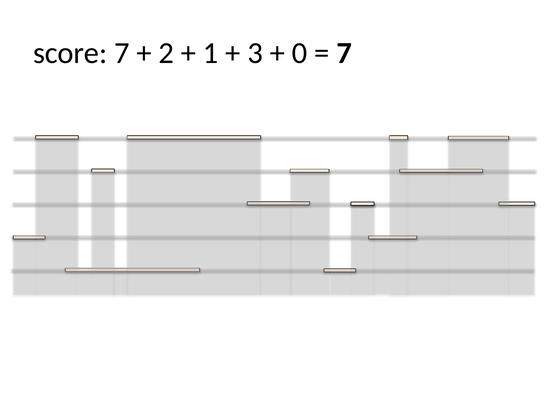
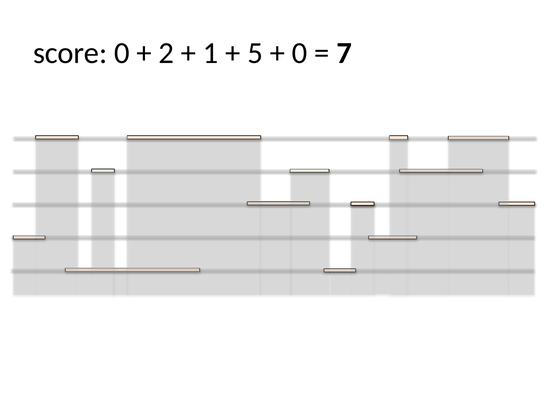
score 7: 7 -> 0 (122, 53)
3: 3 -> 5 (255, 53)
